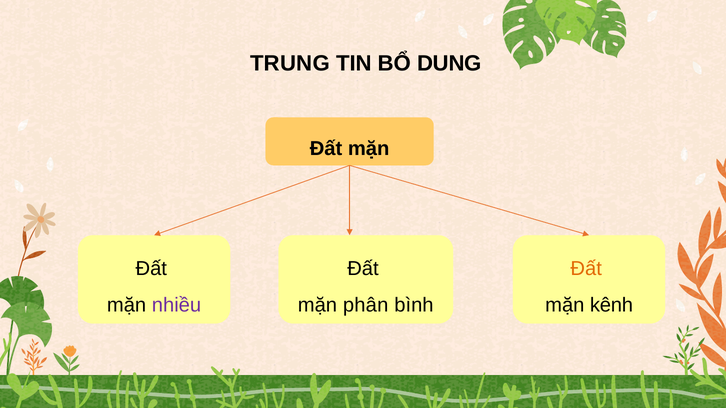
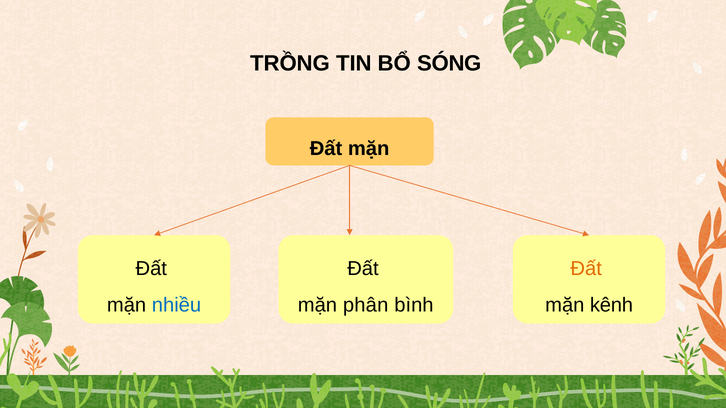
TRUNG: TRUNG -> TRỒNG (290, 63)
DUNG: DUNG -> SÓNG (449, 63)
nhiều colour: purple -> blue (177, 305)
